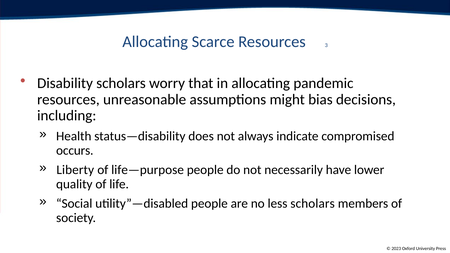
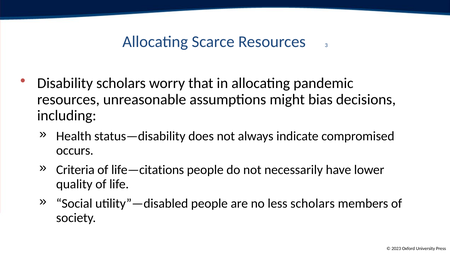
Liberty: Liberty -> Criteria (75, 170)
life—purpose: life—purpose -> life—citations (148, 170)
